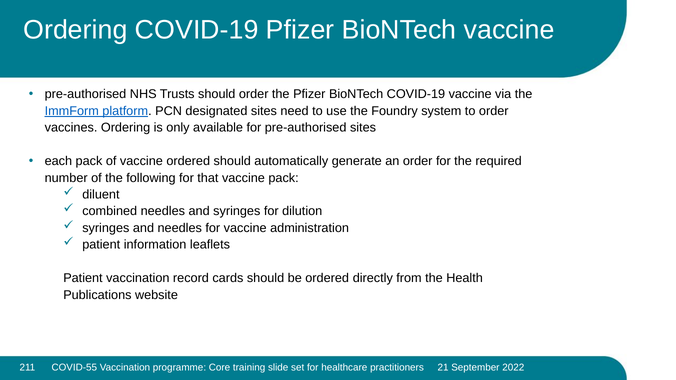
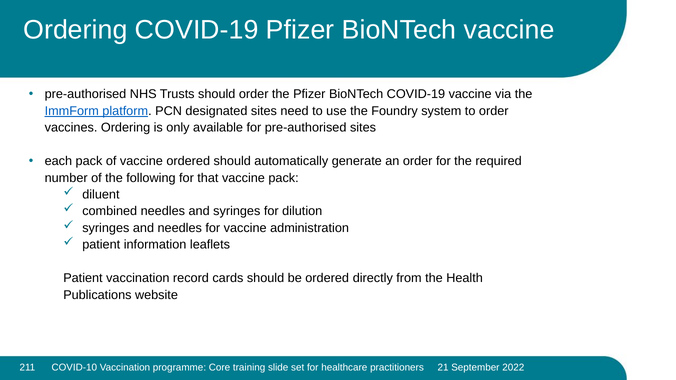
COVID-55: COVID-55 -> COVID-10 (74, 368)
